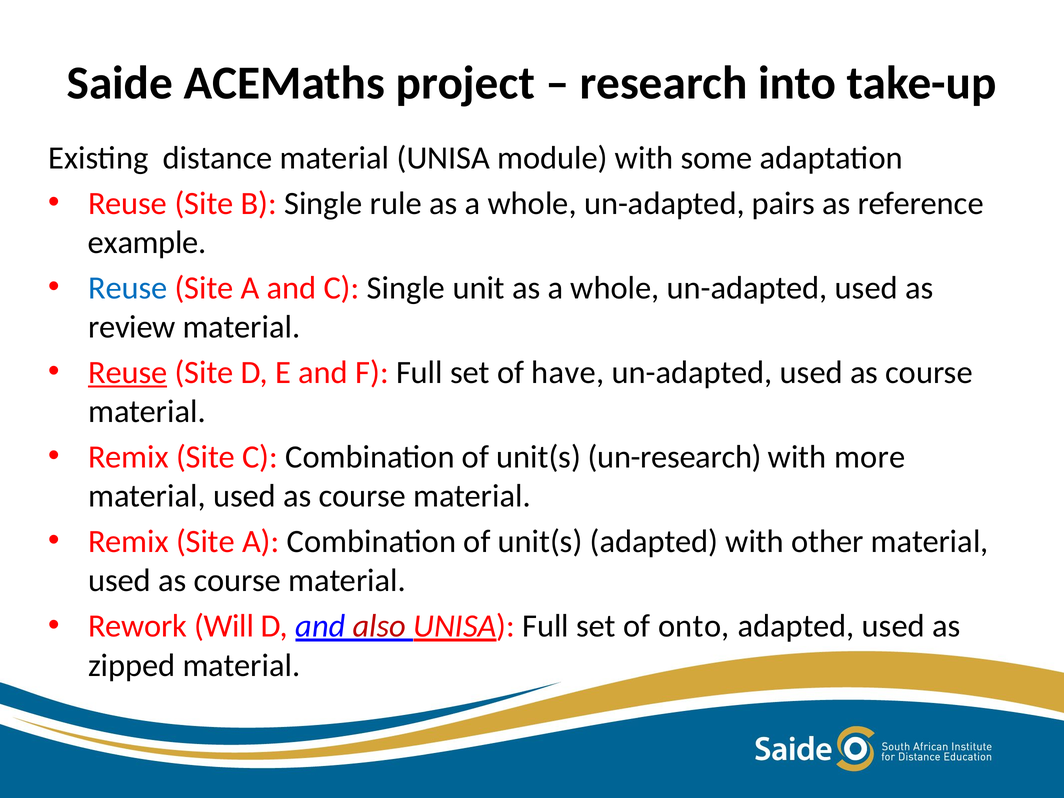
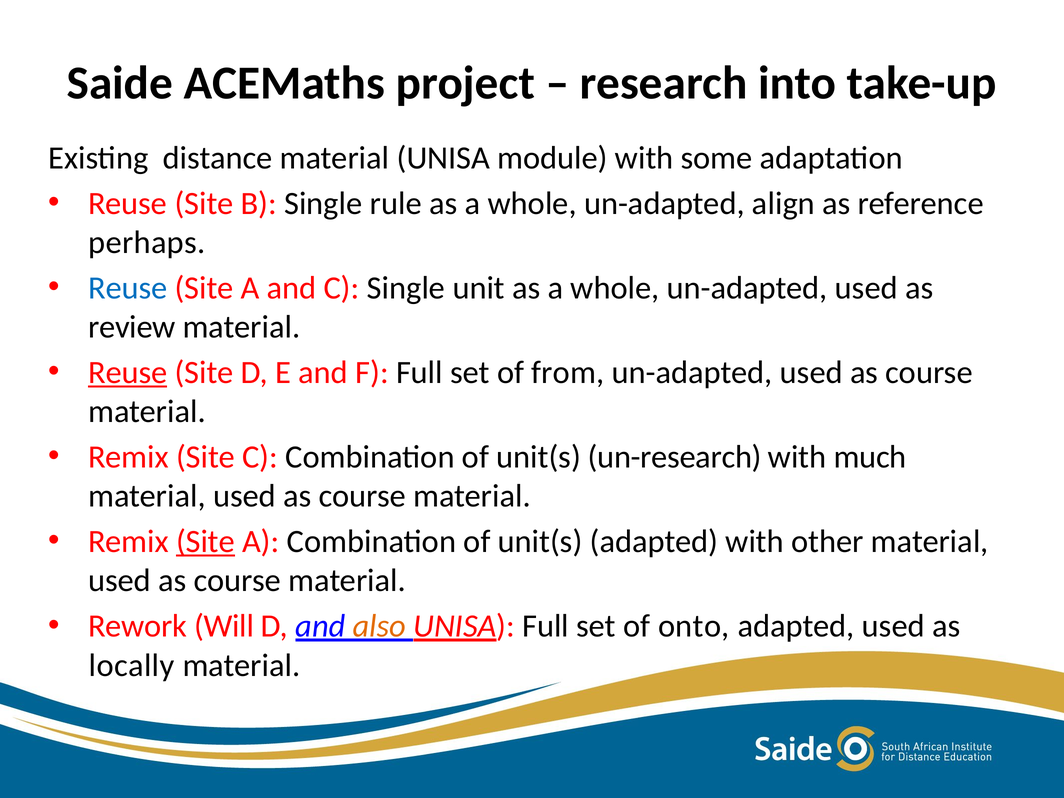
pairs: pairs -> align (783, 203)
example: example -> perhaps (147, 242)
have: have -> from (568, 372)
more: more -> much (870, 457)
Site underline: none -> present (205, 541)
also colour: red -> orange (379, 626)
zipped: zipped -> locally (132, 665)
